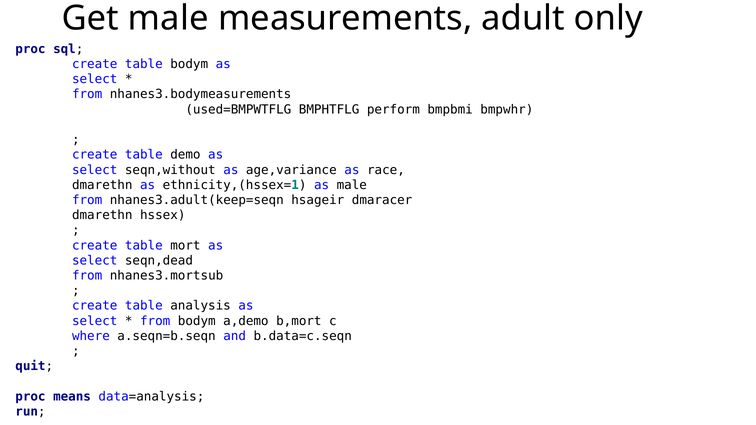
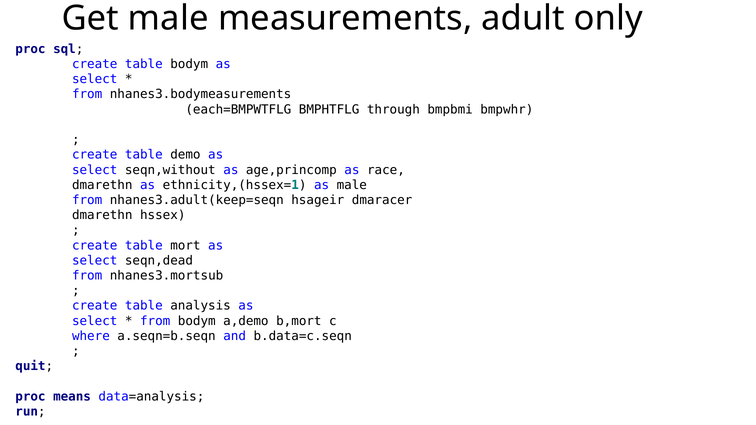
used=BMPWTFLG: used=BMPWTFLG -> each=BMPWTFLG (238, 110)
perform: perform -> through (393, 110)
age,variance: age,variance -> age,princomp (291, 170)
